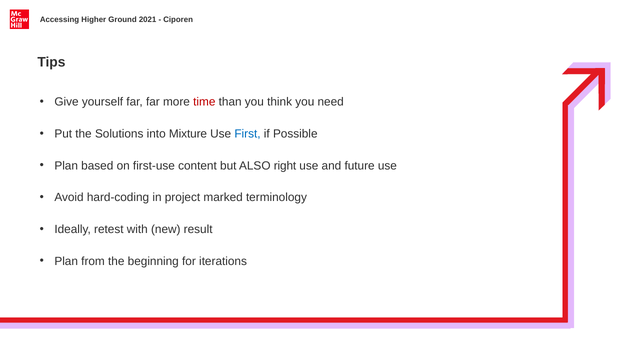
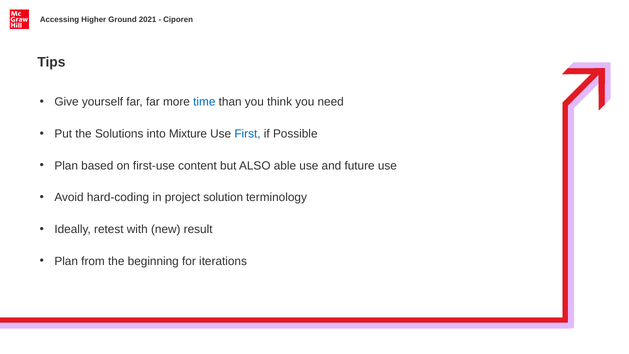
time colour: red -> blue (204, 102)
right: right -> able (285, 166)
marked: marked -> solution (223, 197)
